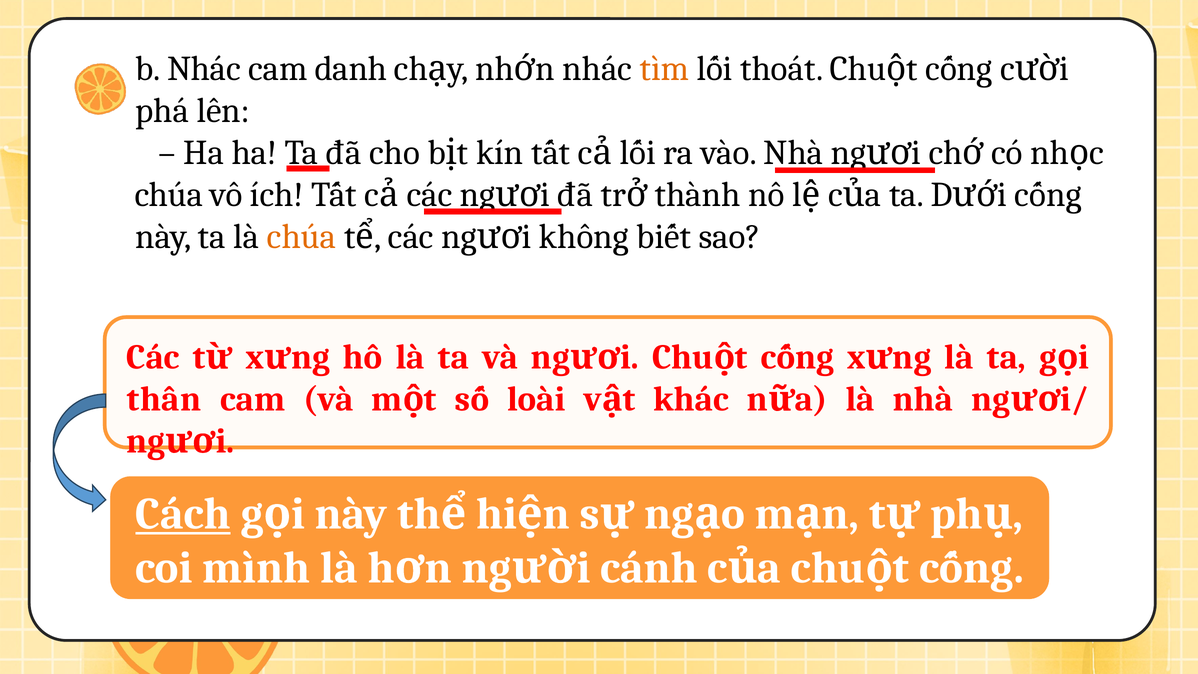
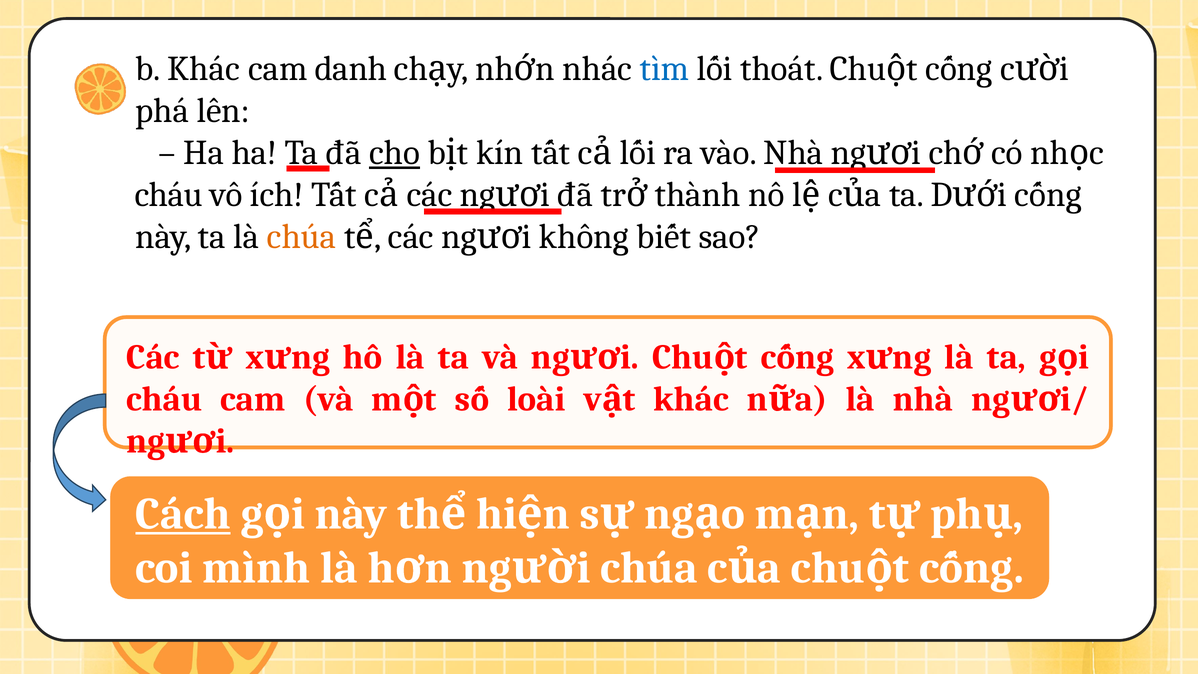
b Nhác: Nhác -> Khác (204, 69)
tìm colour: orange -> blue (664, 69)
cho underline: none -> present (395, 153)
chúa: chúa -> cháu (169, 195)
thân: thân -> cháu (164, 399)
cánh: cánh -> chúa (649, 568)
